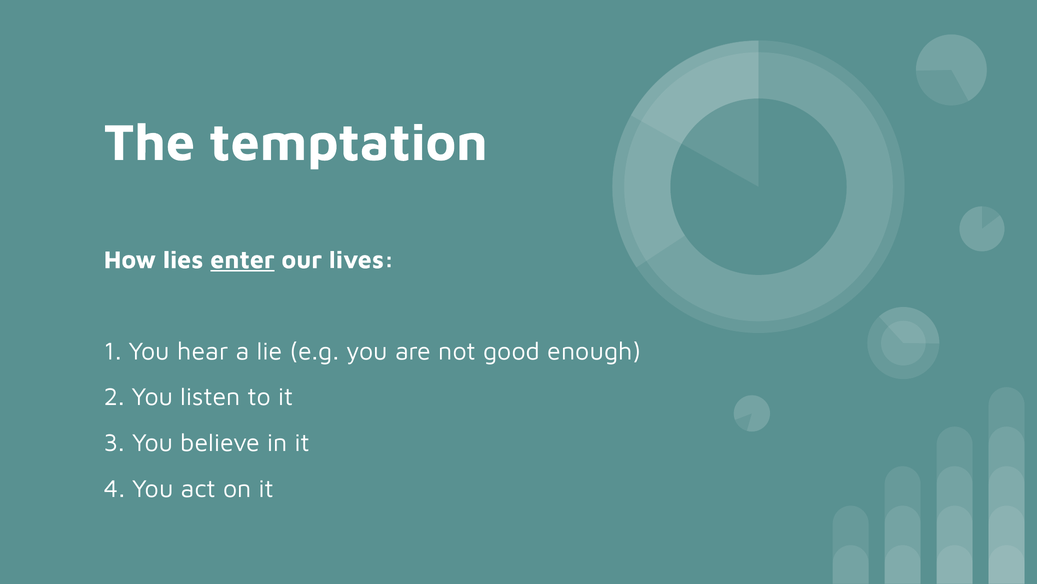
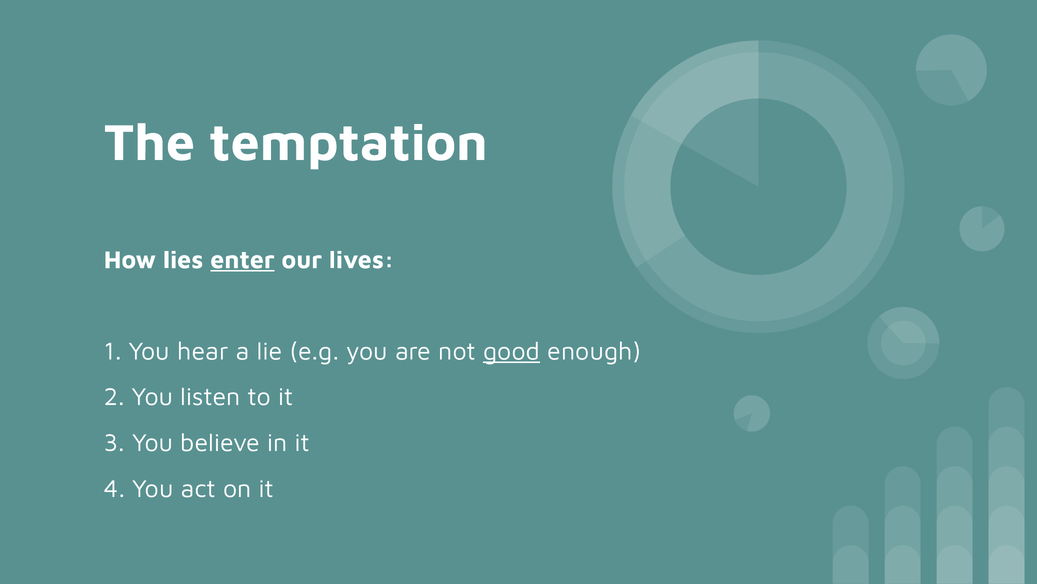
good underline: none -> present (512, 351)
